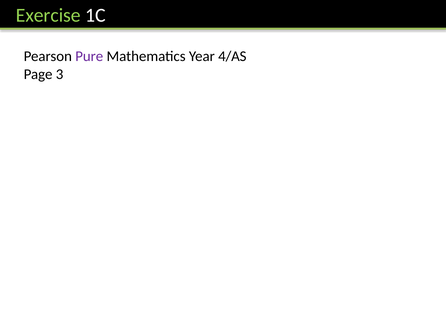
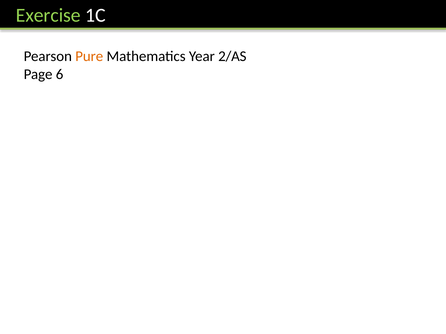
Pure colour: purple -> orange (89, 56)
4/AS: 4/AS -> 2/AS (232, 56)
3: 3 -> 6 (60, 74)
